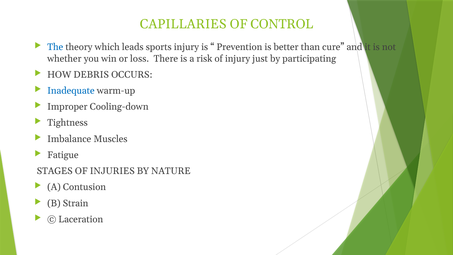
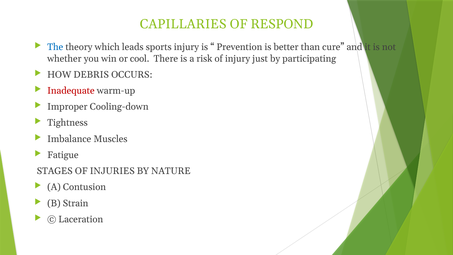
CONTROL: CONTROL -> RESPOND (282, 24)
loss: loss -> cool (140, 59)
Inadequate colour: blue -> red (71, 91)
